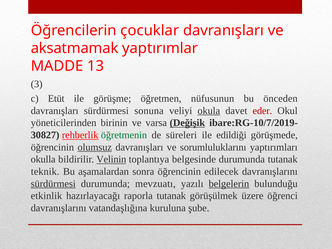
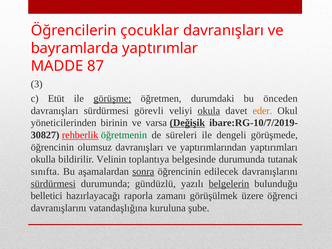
aksatmamak: aksatmamak -> bayramlarda (75, 48)
13: 13 -> 87 (96, 66)
görüşme underline: none -> present (112, 99)
nüfusunun: nüfusunun -> durumdaki (213, 99)
sonuna: sonuna -> görevli (149, 111)
eder colour: red -> orange (262, 111)
edildiği: edildiği -> dengeli (231, 135)
olumsuz underline: present -> none (95, 147)
sorumluluklarını: sorumluluklarını -> yaptırımlarından (213, 147)
Velinin underline: present -> none (111, 159)
teknik: teknik -> sınıfta (45, 172)
sonra underline: none -> present (143, 172)
mevzuatı: mevzuatı -> gündüzlü (155, 184)
etkinlik: etkinlik -> belletici (47, 196)
raporla tutanak: tutanak -> zamanı (171, 196)
